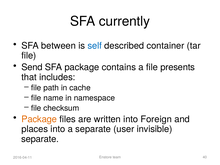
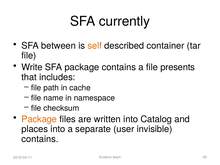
self colour: blue -> orange (95, 46)
Send: Send -> Write (32, 67)
Foreign: Foreign -> Catalog (156, 119)
separate: separate -> contains (40, 139)
